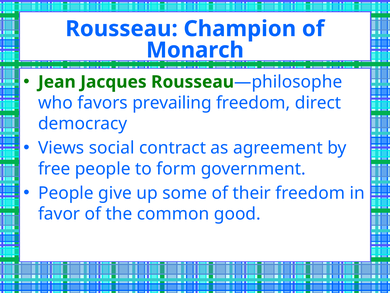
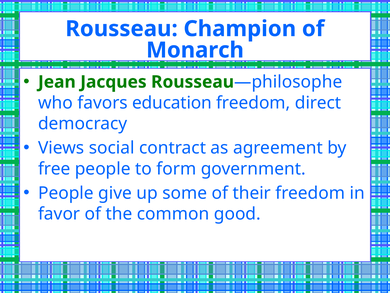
prevailing: prevailing -> education (172, 103)
